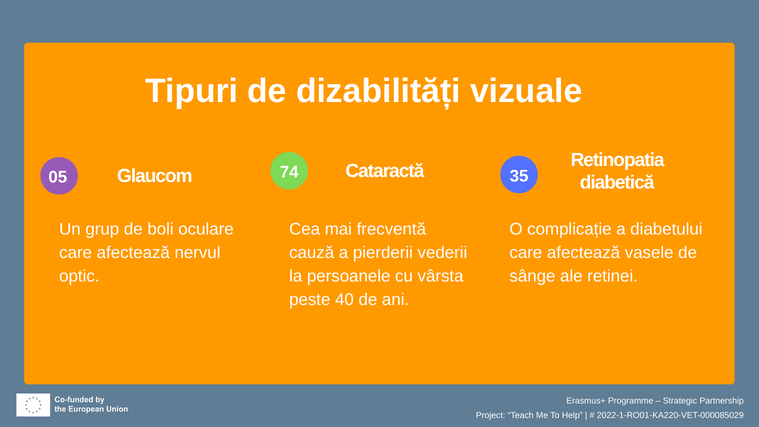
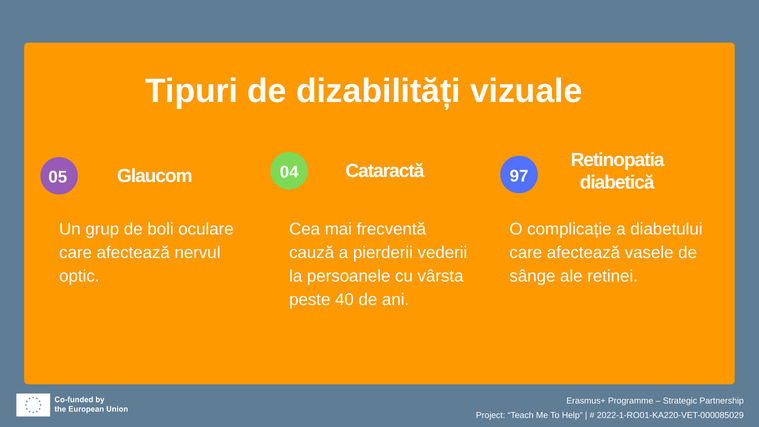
74: 74 -> 04 (289, 172)
35: 35 -> 97 (519, 176)
